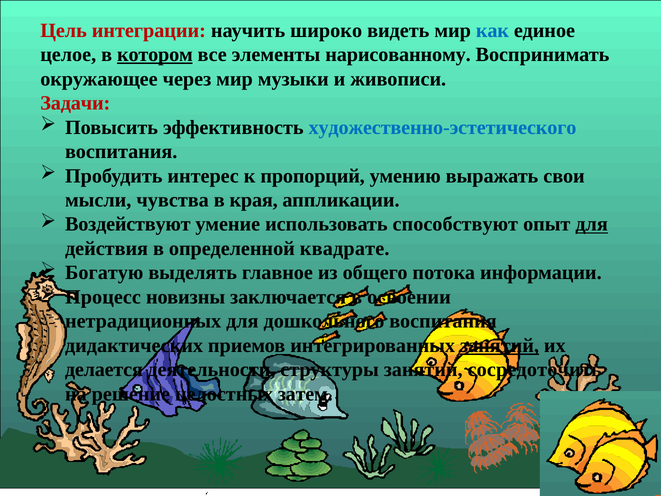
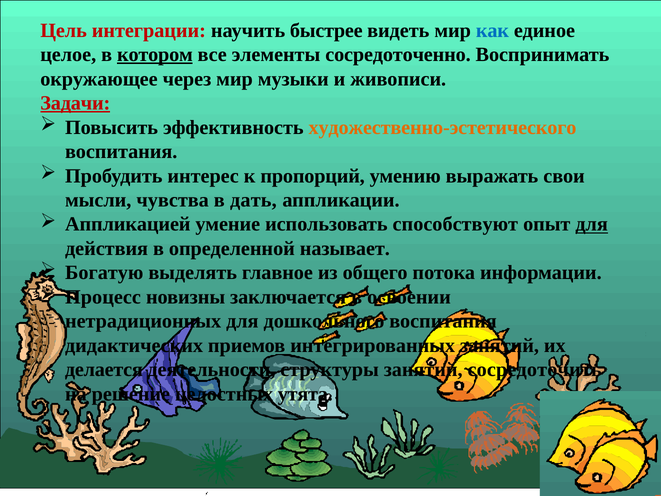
широко: широко -> быстрее (326, 30)
нарисованному: нарисованному -> сосредоточенно (398, 55)
Задачи underline: none -> present (75, 103)
художественно-эстетического colour: blue -> orange (443, 127)
края: края -> дать (253, 200)
Воздействуют: Воздействуют -> Аппликацией (128, 224)
квадрате: квадрате -> называет (345, 248)
занятий underline: present -> none (500, 345)
затем: затем -> утята (305, 394)
